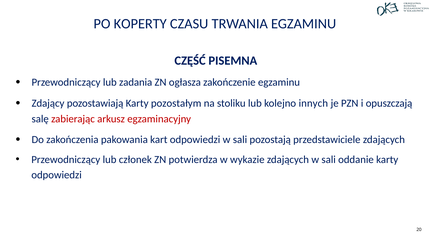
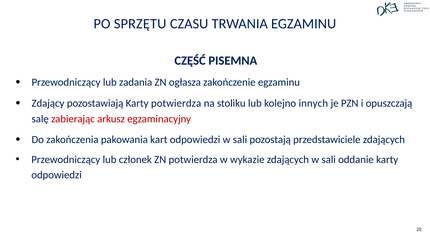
KOPERTY: KOPERTY -> SPRZĘTU (140, 24)
Karty pozostałym: pozostałym -> potwierdza (176, 103)
